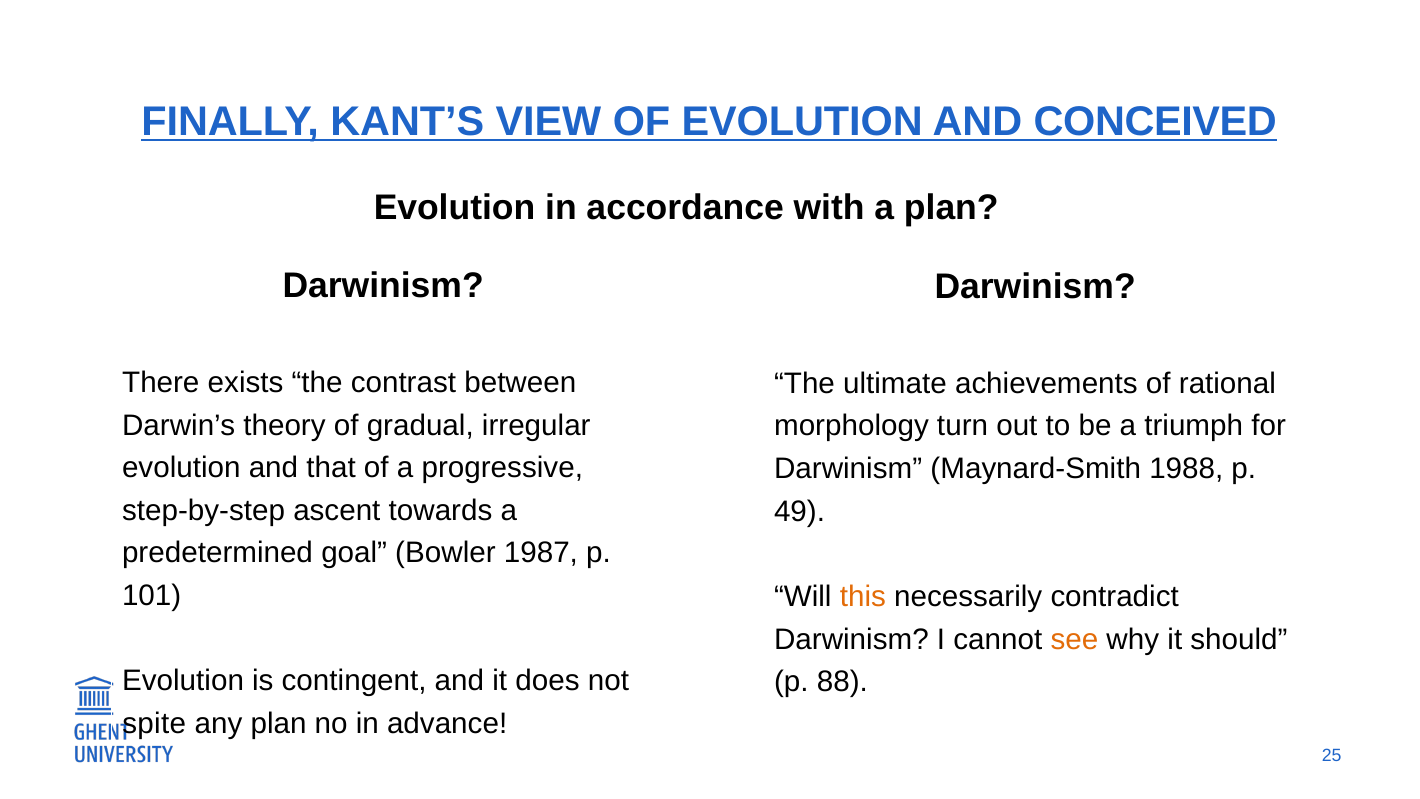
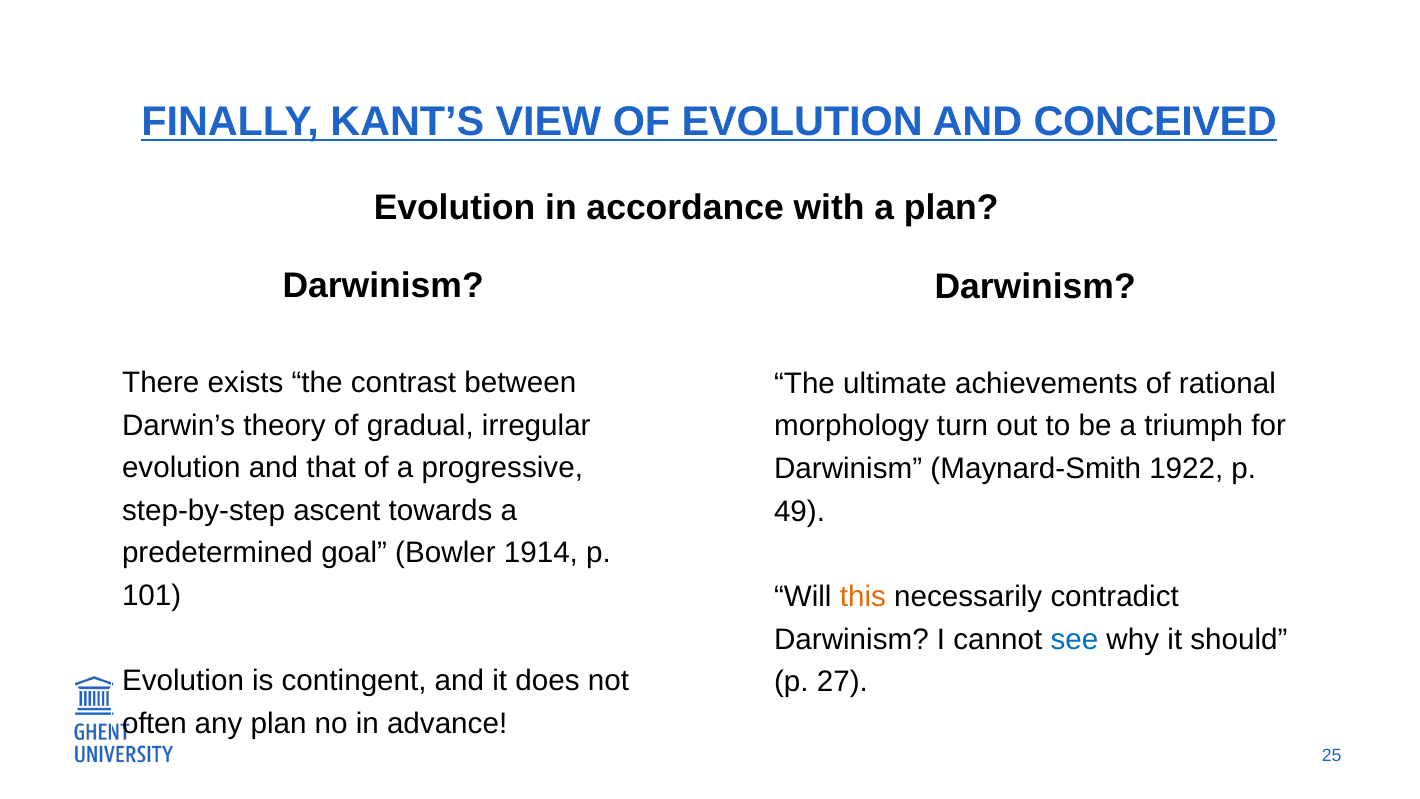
1988: 1988 -> 1922 (1186, 469)
1987: 1987 -> 1914 (541, 553)
see colour: orange -> blue (1074, 639)
88: 88 -> 27 (842, 682)
spite: spite -> often (154, 723)
